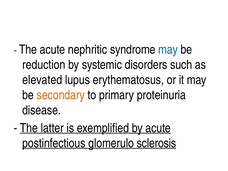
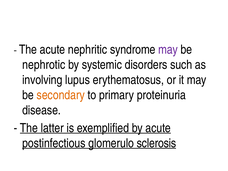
may colour: blue -> purple (168, 50)
reduction: reduction -> nephrotic (44, 65)
elevated: elevated -> involving (42, 80)
